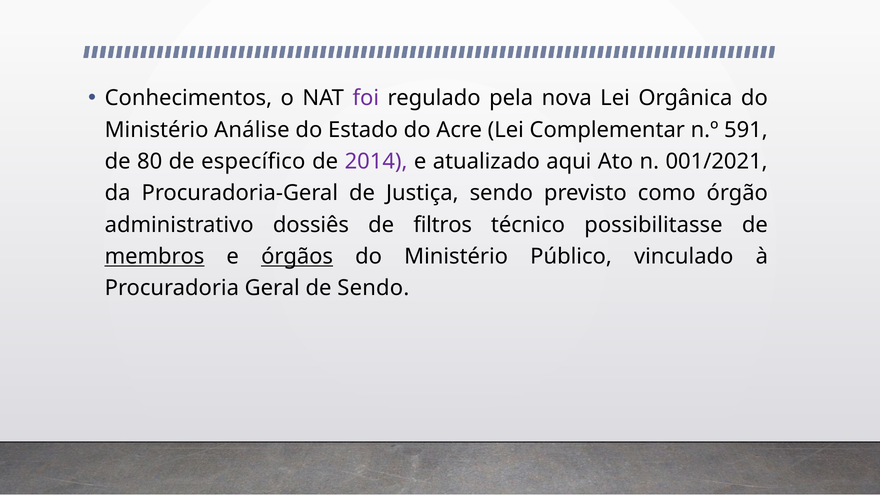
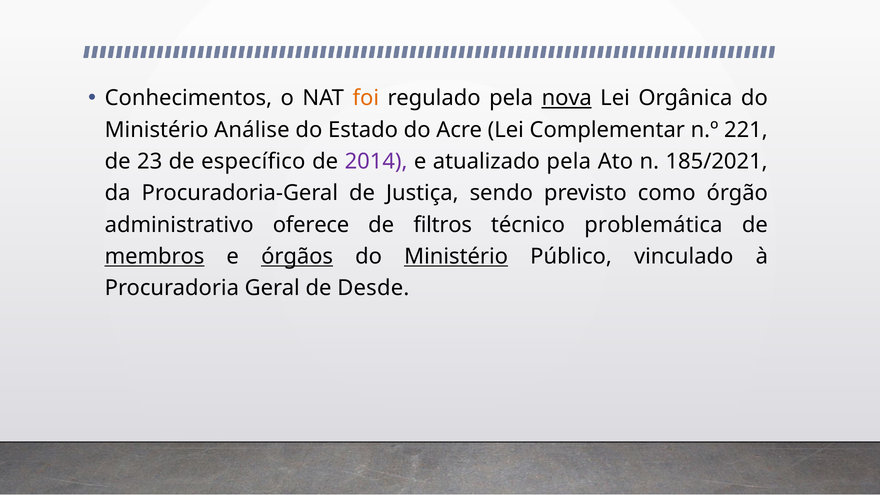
foi colour: purple -> orange (366, 98)
nova underline: none -> present (567, 98)
591: 591 -> 221 (746, 130)
80: 80 -> 23 (150, 162)
atualizado aqui: aqui -> pela (569, 162)
001/2021: 001/2021 -> 185/2021 (717, 162)
dossiês: dossiês -> oferece (311, 225)
possibilitasse: possibilitasse -> problemática (653, 225)
Ministério underline: none -> present (456, 257)
de Sendo: Sendo -> Desde (373, 288)
